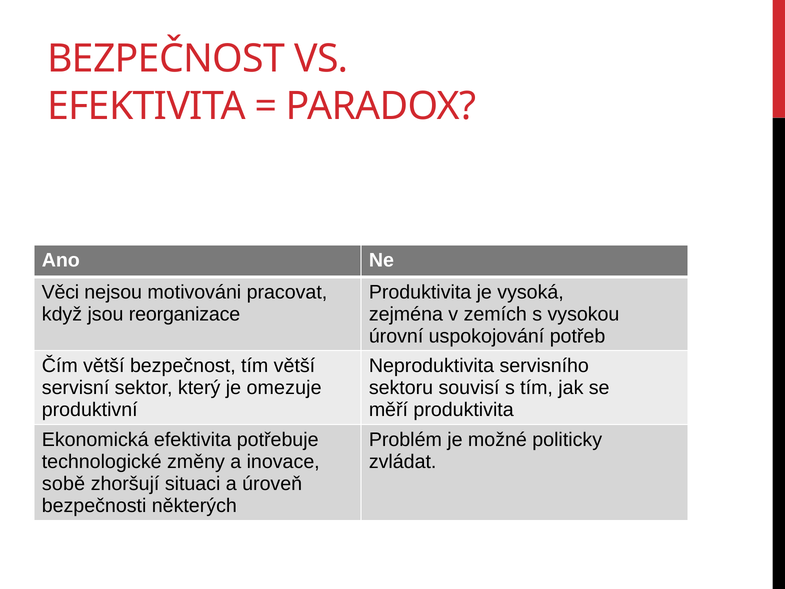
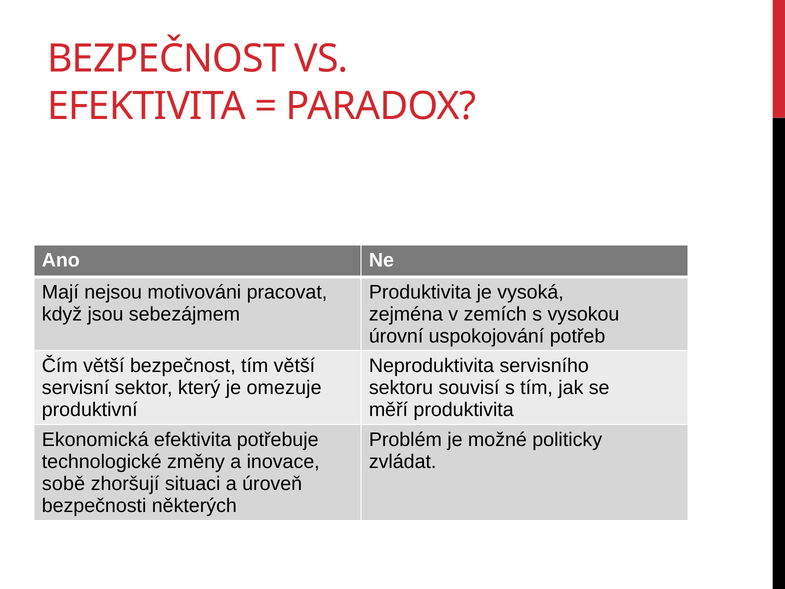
Věci: Věci -> Mají (60, 292)
reorganizace: reorganizace -> sebezájmem (184, 314)
